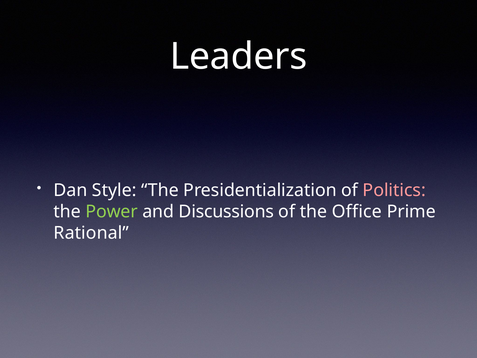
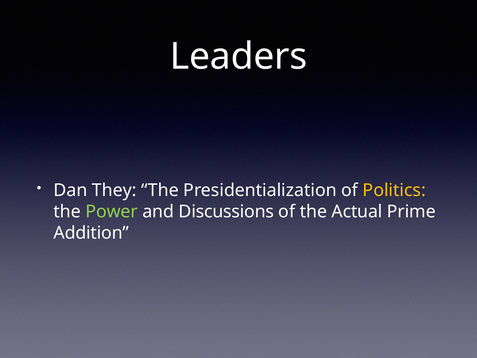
Style: Style -> They (114, 190)
Politics colour: pink -> yellow (394, 190)
Office: Office -> Actual (357, 212)
Rational: Rational -> Addition (91, 233)
